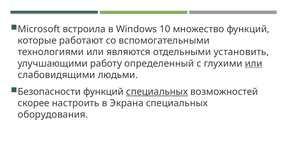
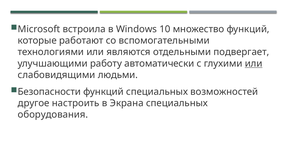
установить: установить -> подвергает (241, 52)
определенный: определенный -> автоматически (159, 64)
специальных underline: present -> none (157, 92)
скорее: скорее -> другое (34, 103)
